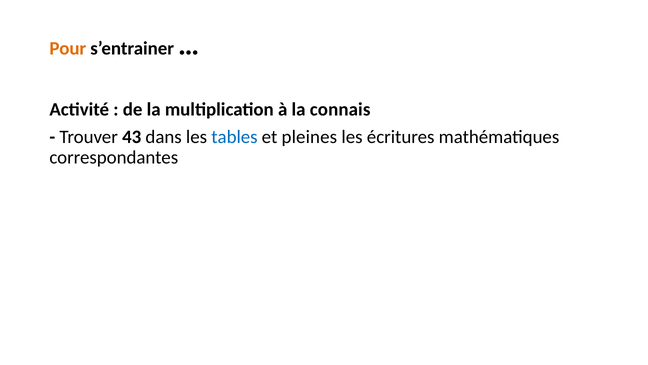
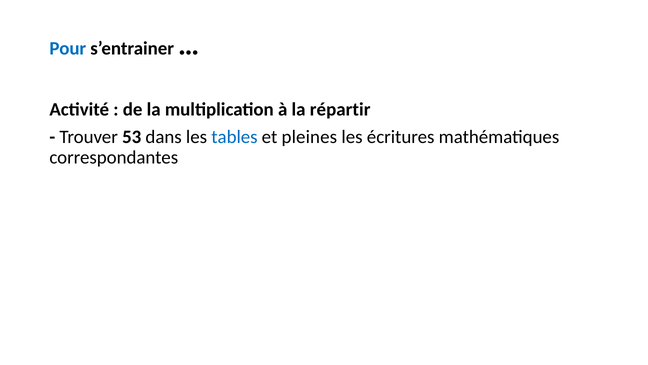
Pour colour: orange -> blue (68, 48)
connais: connais -> répartir (340, 110)
43: 43 -> 53 (132, 137)
